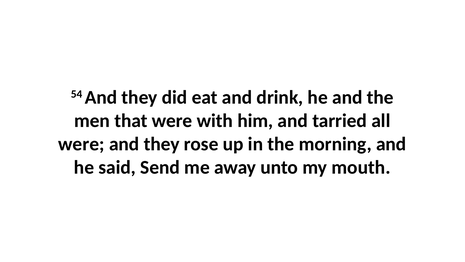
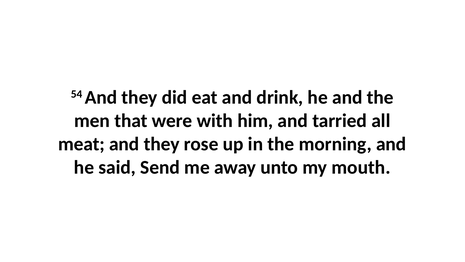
were: were -> meat (81, 144)
